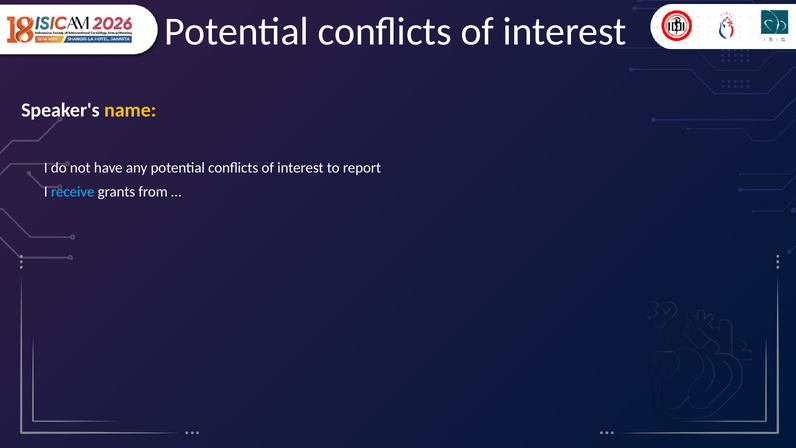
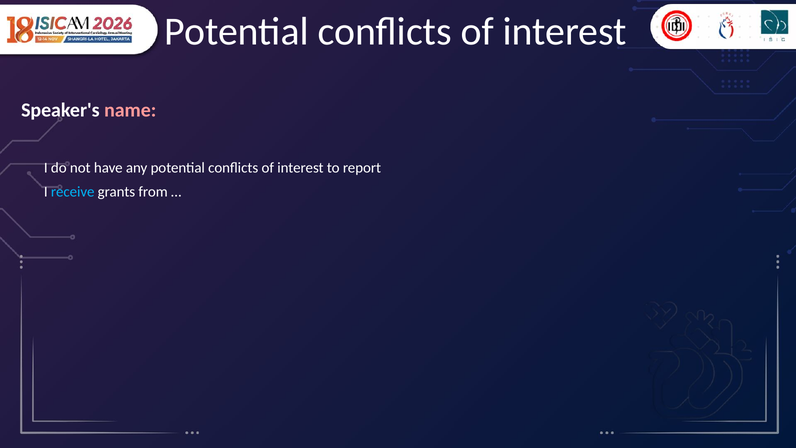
name colour: yellow -> pink (130, 110)
